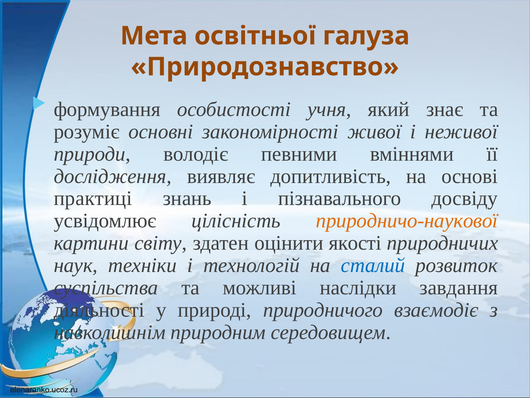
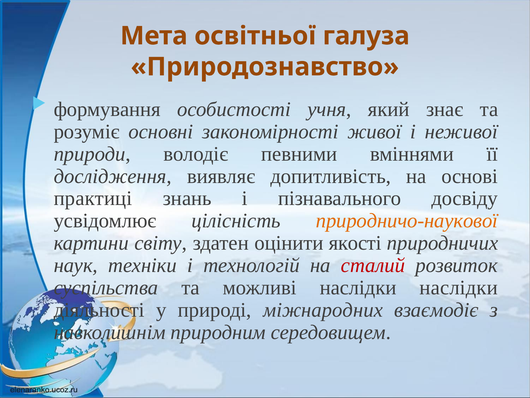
сталий colour: blue -> red (373, 265)
наслідки завдання: завдання -> наслідки (459, 287)
природничого: природничого -> міжнародних (323, 310)
